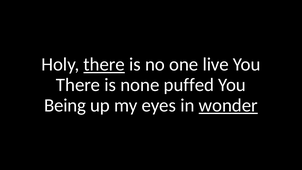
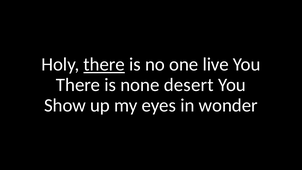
puffed: puffed -> desert (189, 85)
Being: Being -> Show (65, 105)
wonder underline: present -> none (228, 105)
